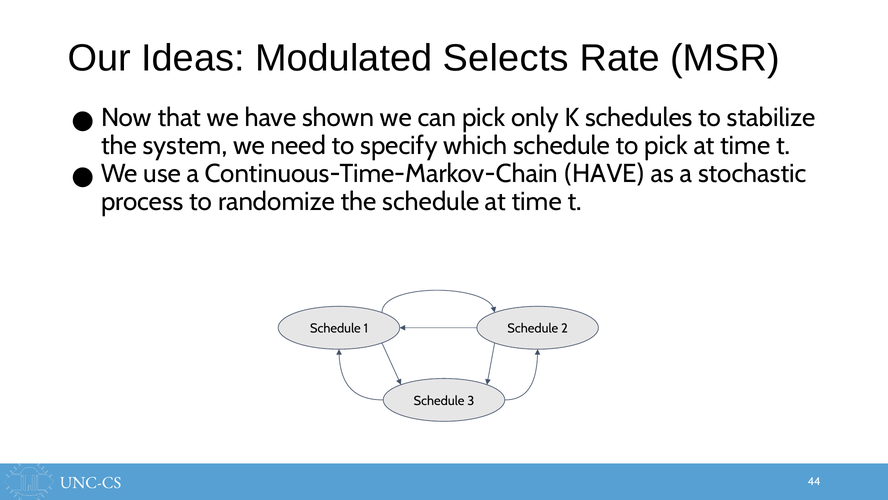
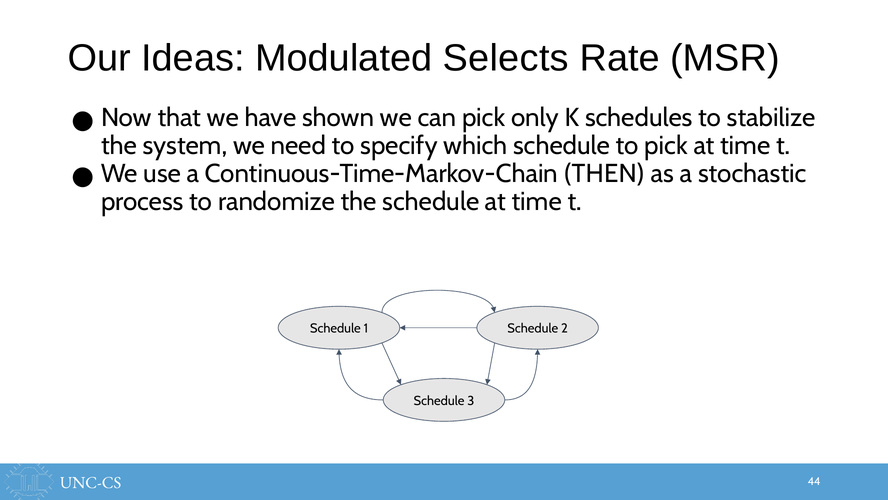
Continuous-Time-Markov-Chain HAVE: HAVE -> THEN (604, 174)
